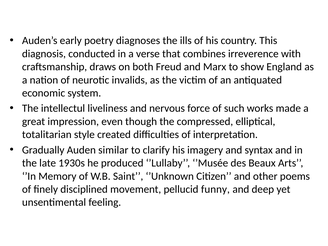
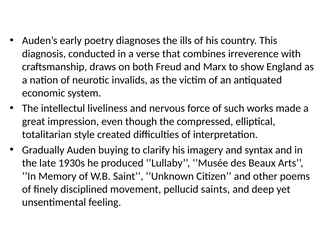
similar: similar -> buying (113, 150)
funny: funny -> saints (215, 189)
